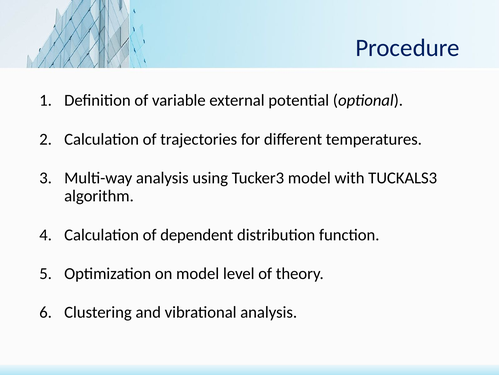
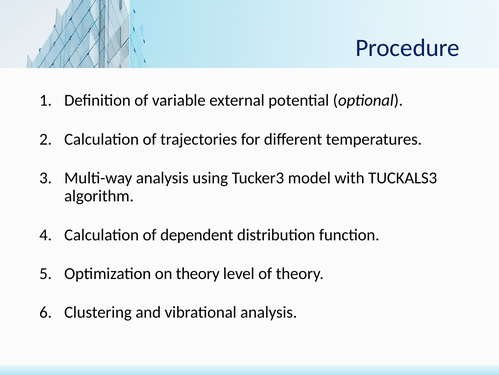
on model: model -> theory (198, 273)
